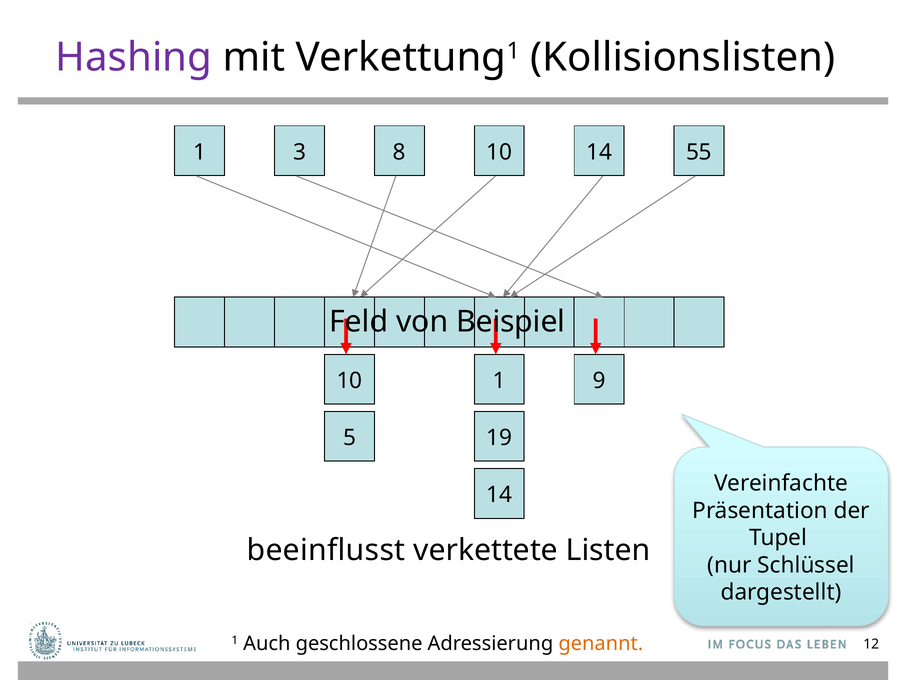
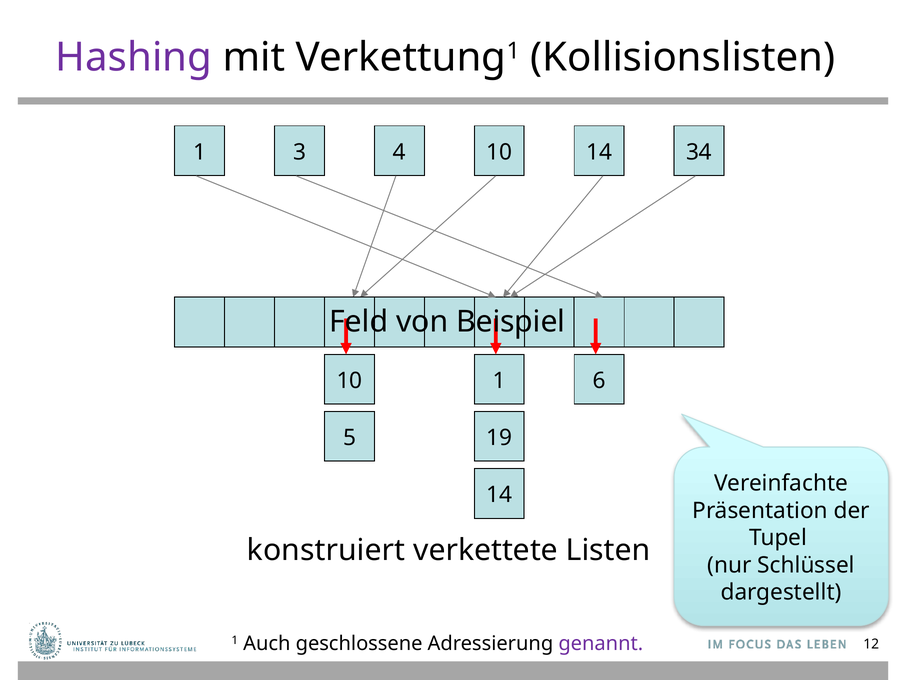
8: 8 -> 4 (399, 152)
55: 55 -> 34 (699, 152)
9: 9 -> 6 (599, 381)
beeinflusst: beeinflusst -> konstruiert (326, 550)
genannt colour: orange -> purple (601, 643)
